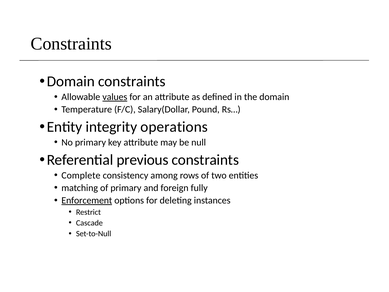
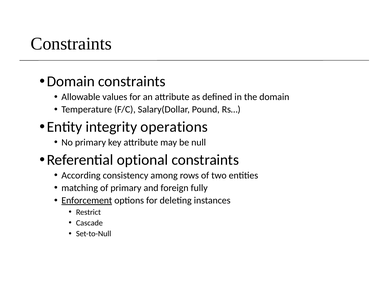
values underline: present -> none (115, 97)
previous: previous -> optional (142, 160)
Complete: Complete -> According (81, 175)
